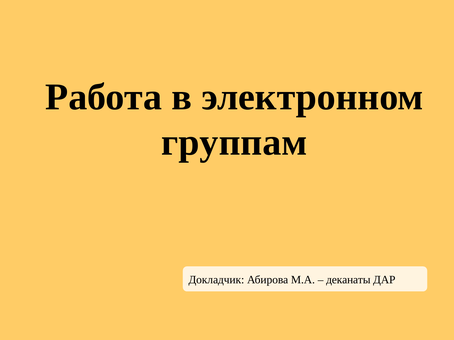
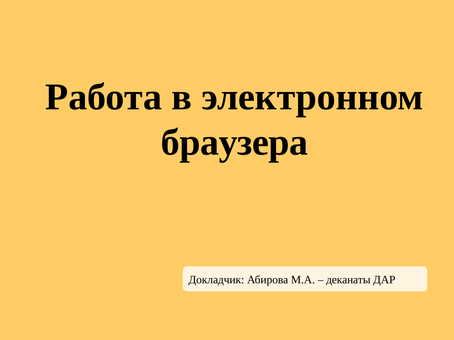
группам: группам -> браузера (235, 142)
